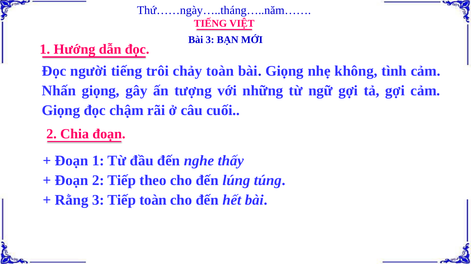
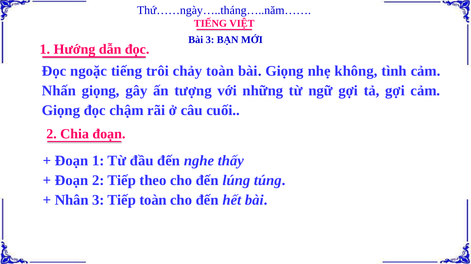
người: người -> ngoặc (89, 71)
Rằng: Rằng -> Nhân (72, 200)
